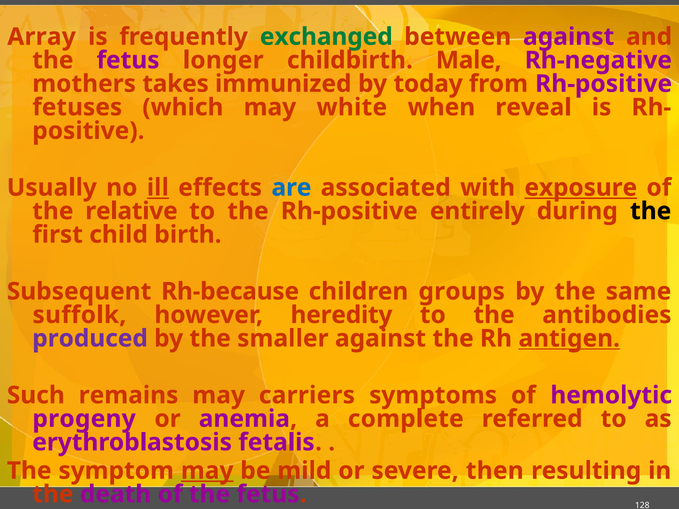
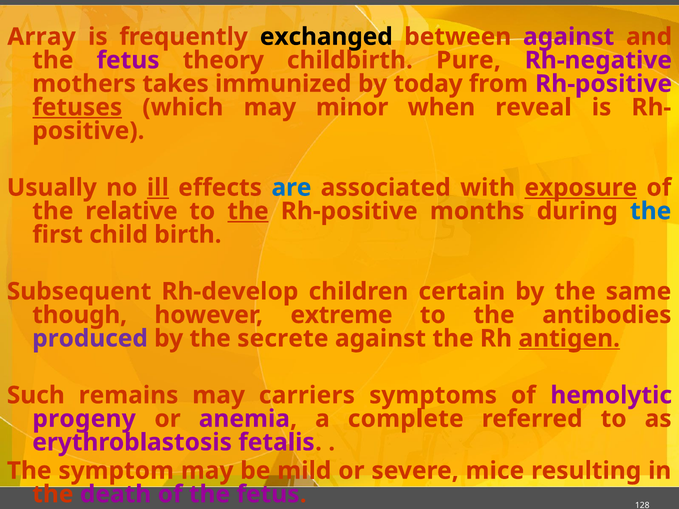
exchanged colour: green -> black (326, 37)
longer: longer -> theory (223, 60)
Male: Male -> Pure (468, 60)
fetuses underline: none -> present (77, 107)
white: white -> minor (352, 107)
the underline: none -> present (248, 211)
entirely: entirely -> months (477, 211)
the colour: black -> blue (651, 211)
Rh-because: Rh-because -> Rh-develop (230, 292)
groups: groups -> certain (462, 292)
suffolk: suffolk -> though (80, 315)
heredity: heredity -> extreme (341, 315)
smaller: smaller -> secrete (283, 339)
may underline: present -> none (207, 471)
then: then -> mice (495, 471)
